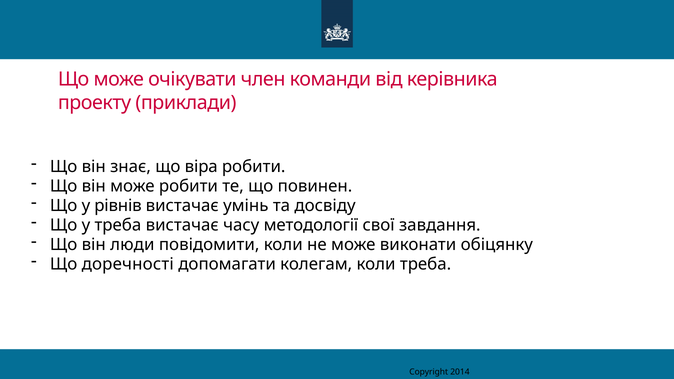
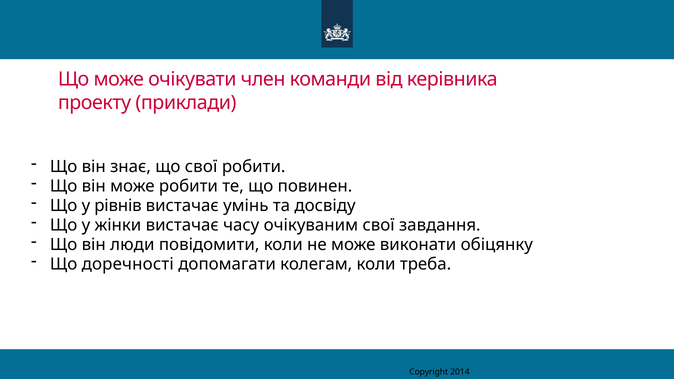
що віра: віра -> свої (201, 167)
у треба: треба -> жінки (118, 225)
методології: методології -> очікуваним (311, 225)
